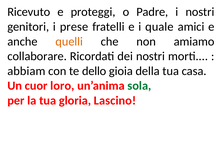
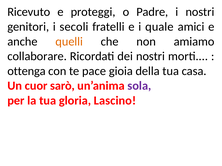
prese: prese -> secoli (74, 27)
abbiam: abbiam -> ottenga (27, 71)
dello: dello -> pace (94, 71)
loro: loro -> sarò (62, 86)
sola colour: green -> purple (139, 86)
